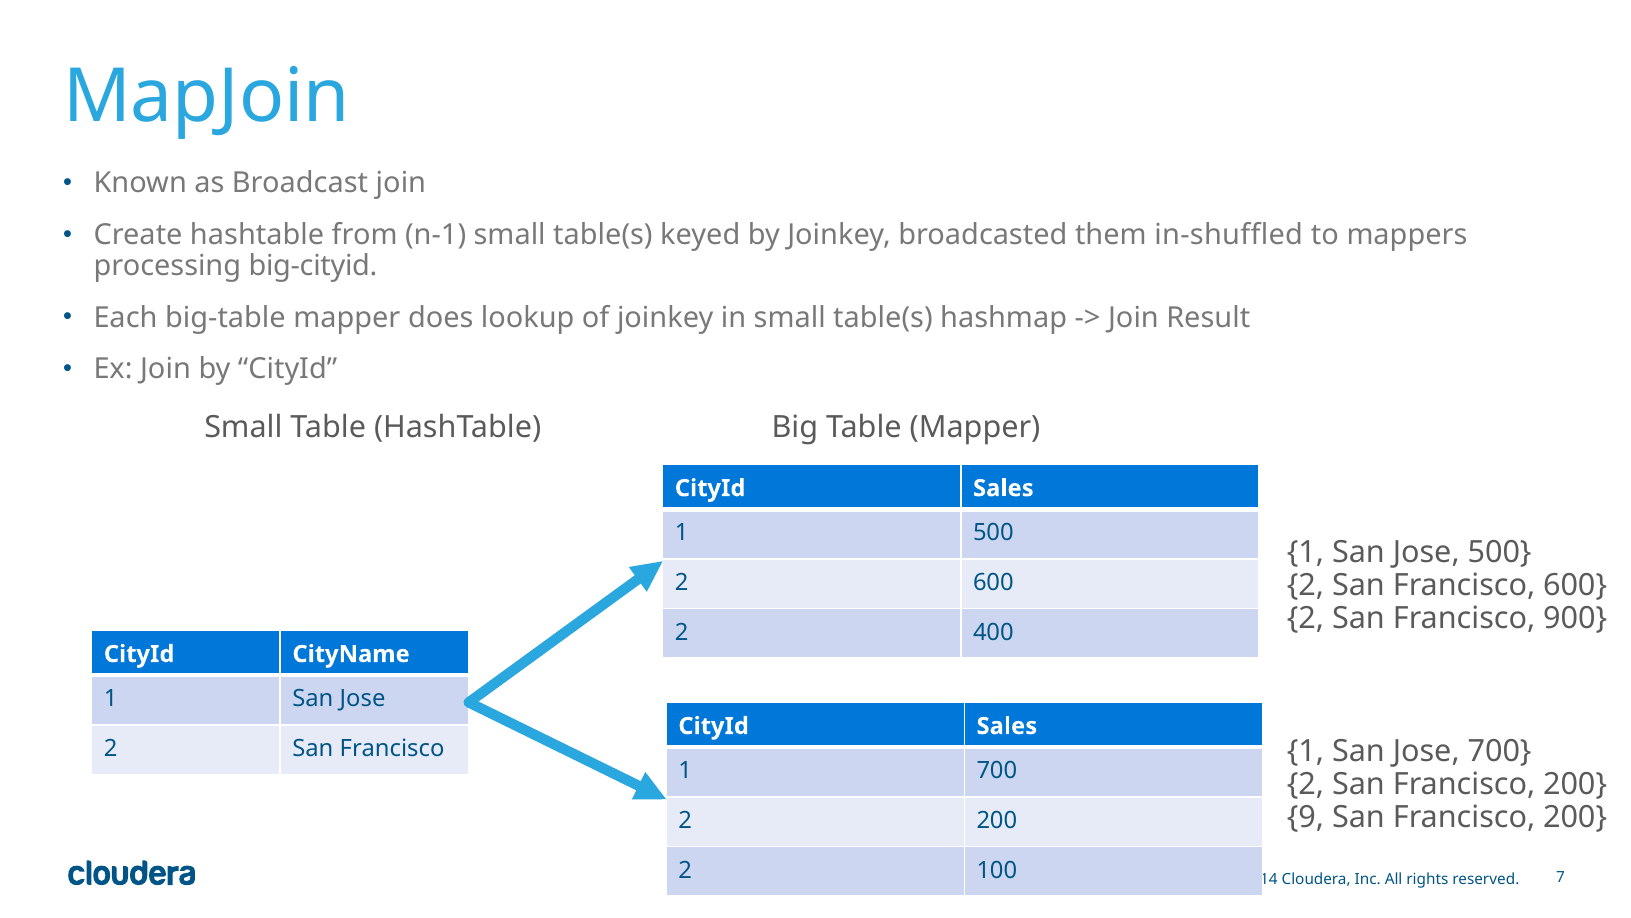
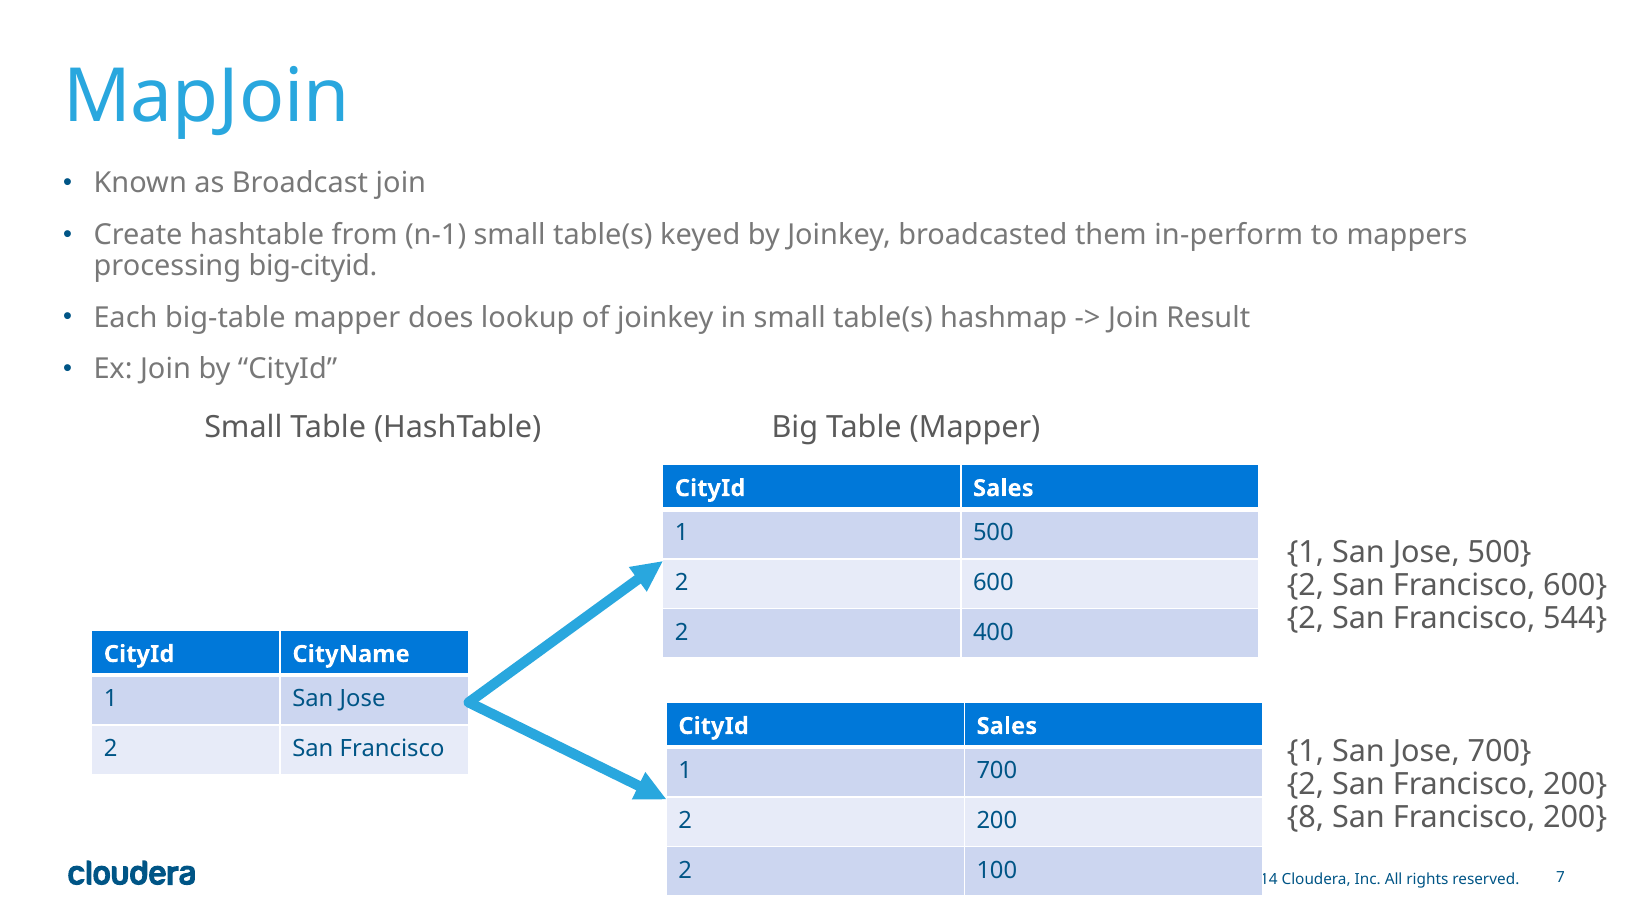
in-shuffled: in-shuffled -> in-perform (1229, 235)
900: 900 -> 544 (1575, 619)
9: 9 -> 8 (1305, 817)
